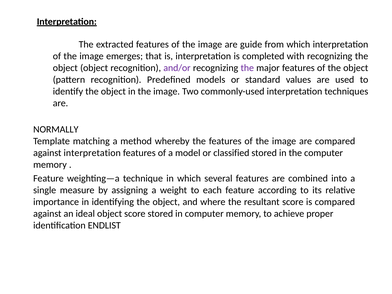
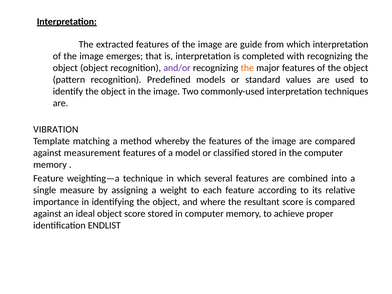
the colour: purple -> orange (247, 68)
NORMALLY: NORMALLY -> VIBRATION (56, 129)
against interpretation: interpretation -> measurement (92, 153)
